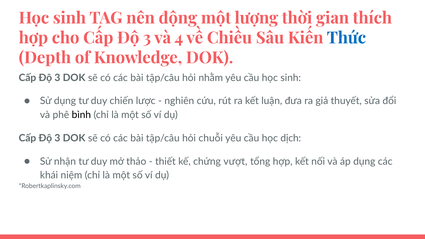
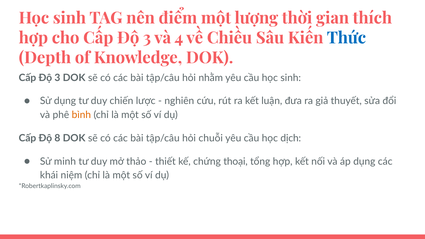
động: động -> điểm (178, 18)
bình colour: black -> orange (81, 115)
3: 3 -> 8 (57, 138)
nhận: nhận -> minh (65, 161)
vượt: vượt -> thoại (236, 161)
